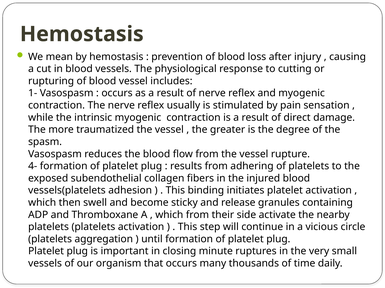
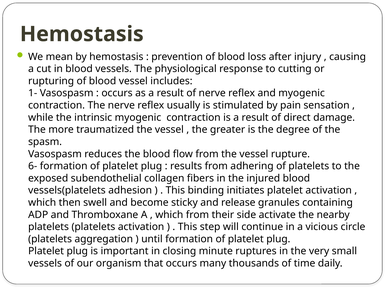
4-: 4- -> 6- (33, 167)
